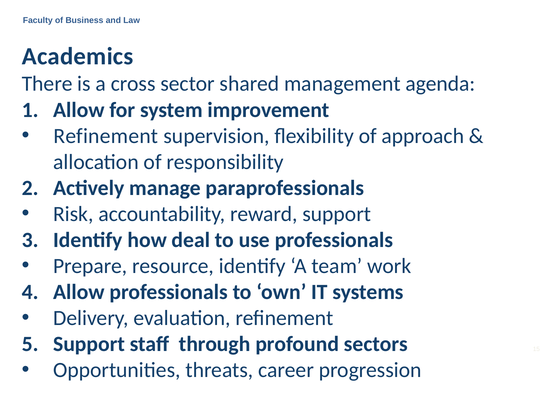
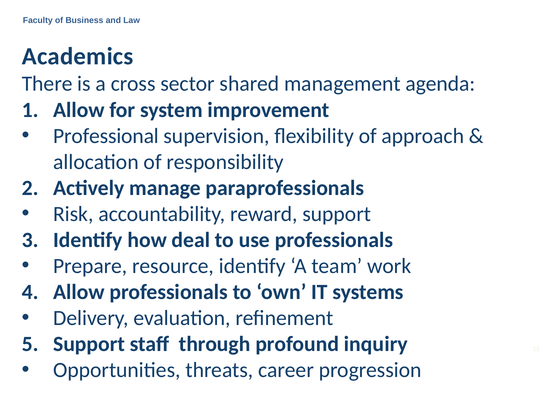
Refinement: Refinement -> Professional (106, 136)
sectors: sectors -> inquiry (376, 344)
